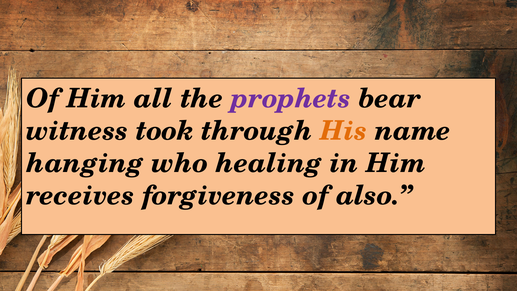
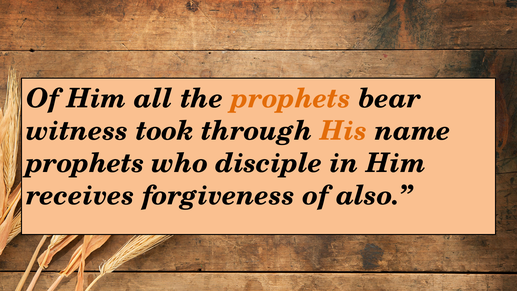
prophets colour: purple -> orange (291, 98)
hanging: hanging -> prophets (85, 163)
healing: healing -> disciple (269, 163)
